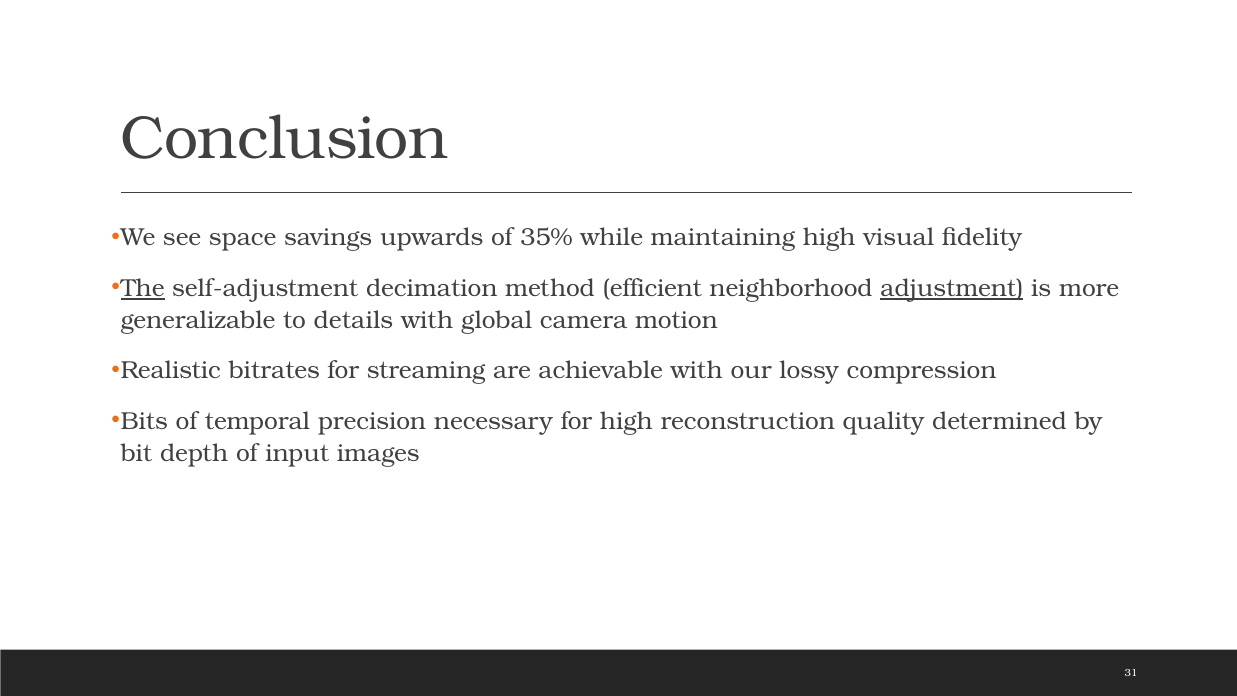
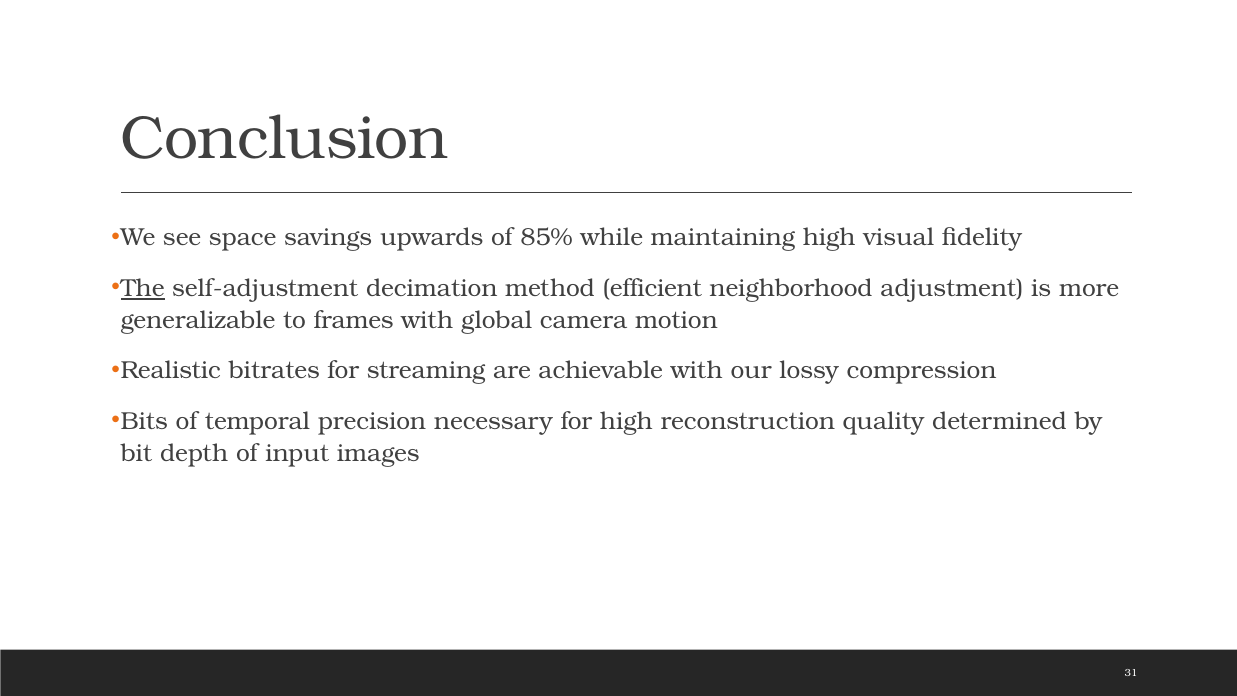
35%: 35% -> 85% (547, 238)
adjustment underline: present -> none (952, 288)
details: details -> frames (354, 320)
